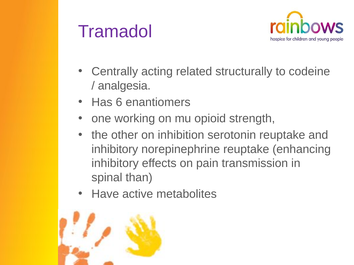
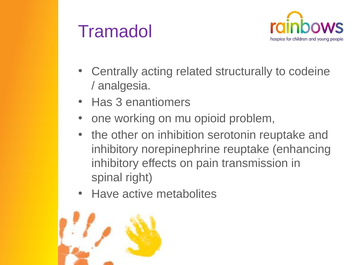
6: 6 -> 3 (119, 102)
strength: strength -> problem (252, 119)
than: than -> right (139, 178)
